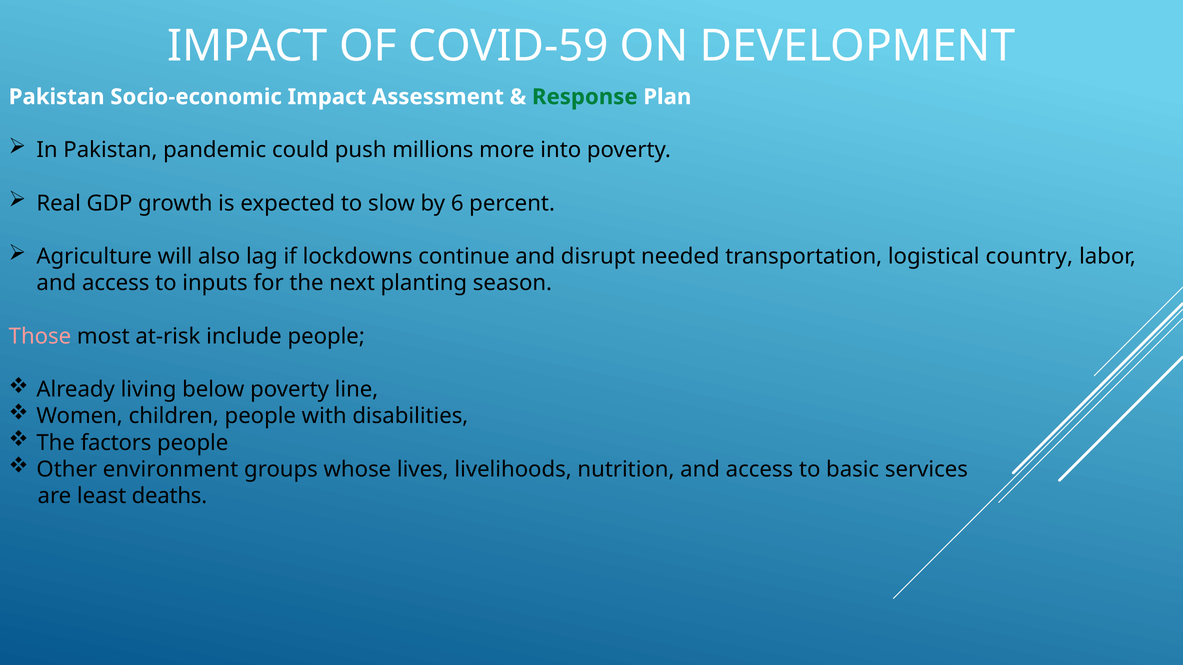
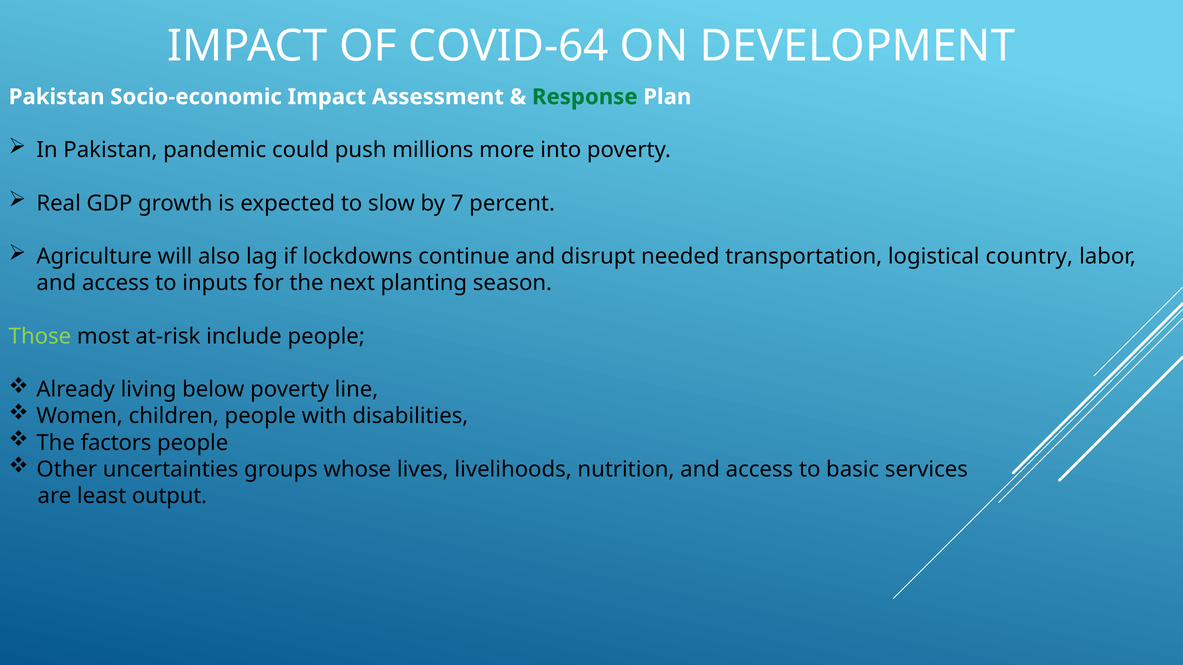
COVID-59: COVID-59 -> COVID-64 (508, 46)
6: 6 -> 7 (457, 203)
Those colour: pink -> light green (40, 337)
environment: environment -> uncertainties (171, 470)
deaths: deaths -> output (169, 496)
